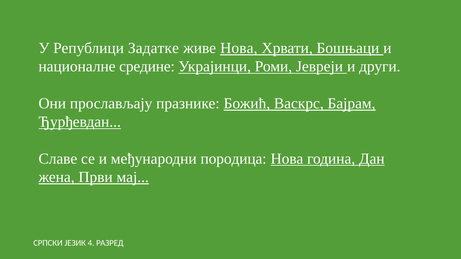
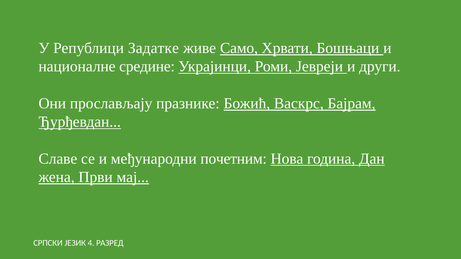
живе Нова: Нова -> Само (239, 48)
породица: породица -> почетним (234, 159)
